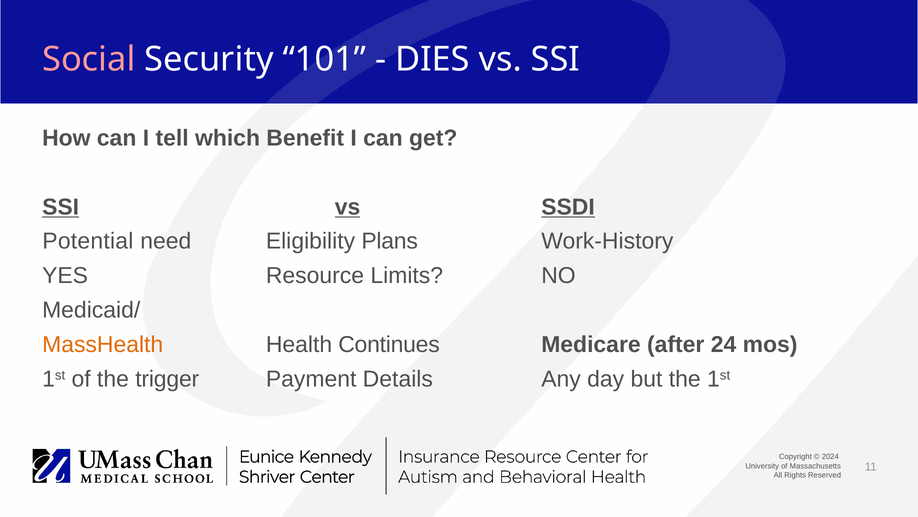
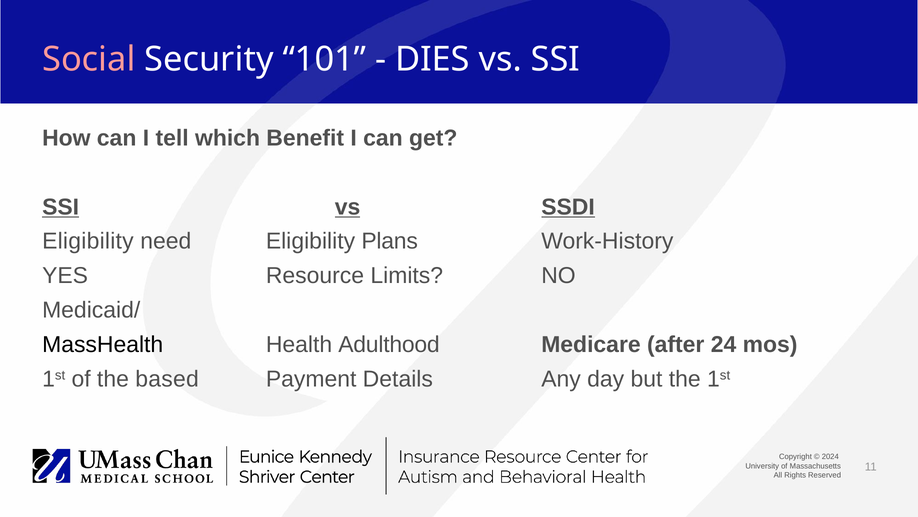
Potential: Potential -> Eligibility (88, 241)
MassHealth colour: orange -> black (103, 344)
Continues: Continues -> Adulthood (389, 344)
trigger: trigger -> based (167, 378)
